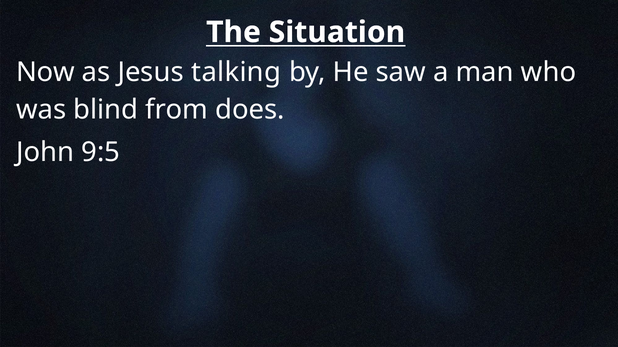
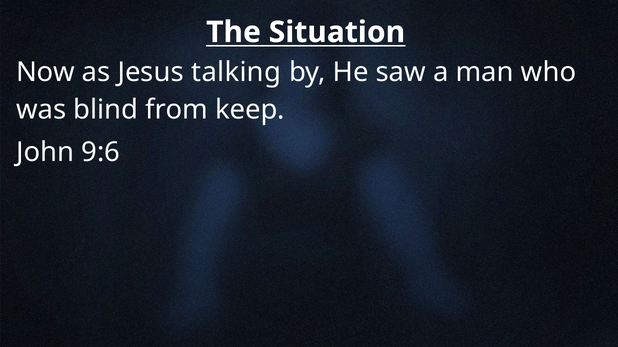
does: does -> keep (250, 110)
9:5: 9:5 -> 9:6 (101, 153)
